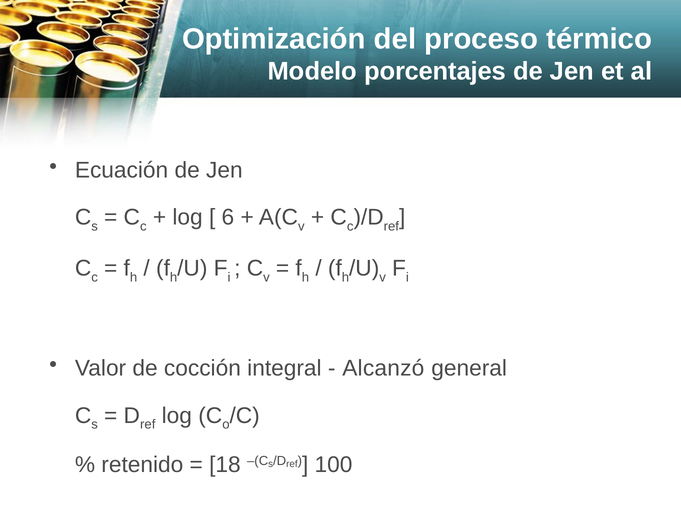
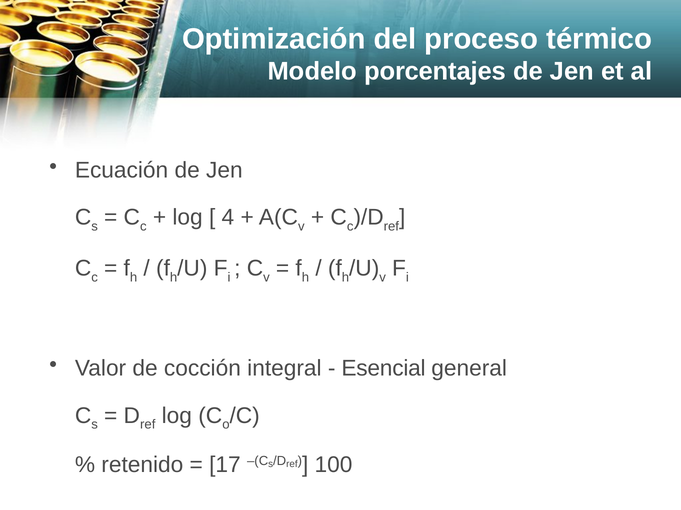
6: 6 -> 4 (228, 218)
Alcanzó: Alcanzó -> Esencial (384, 369)
18: 18 -> 17 (225, 465)
